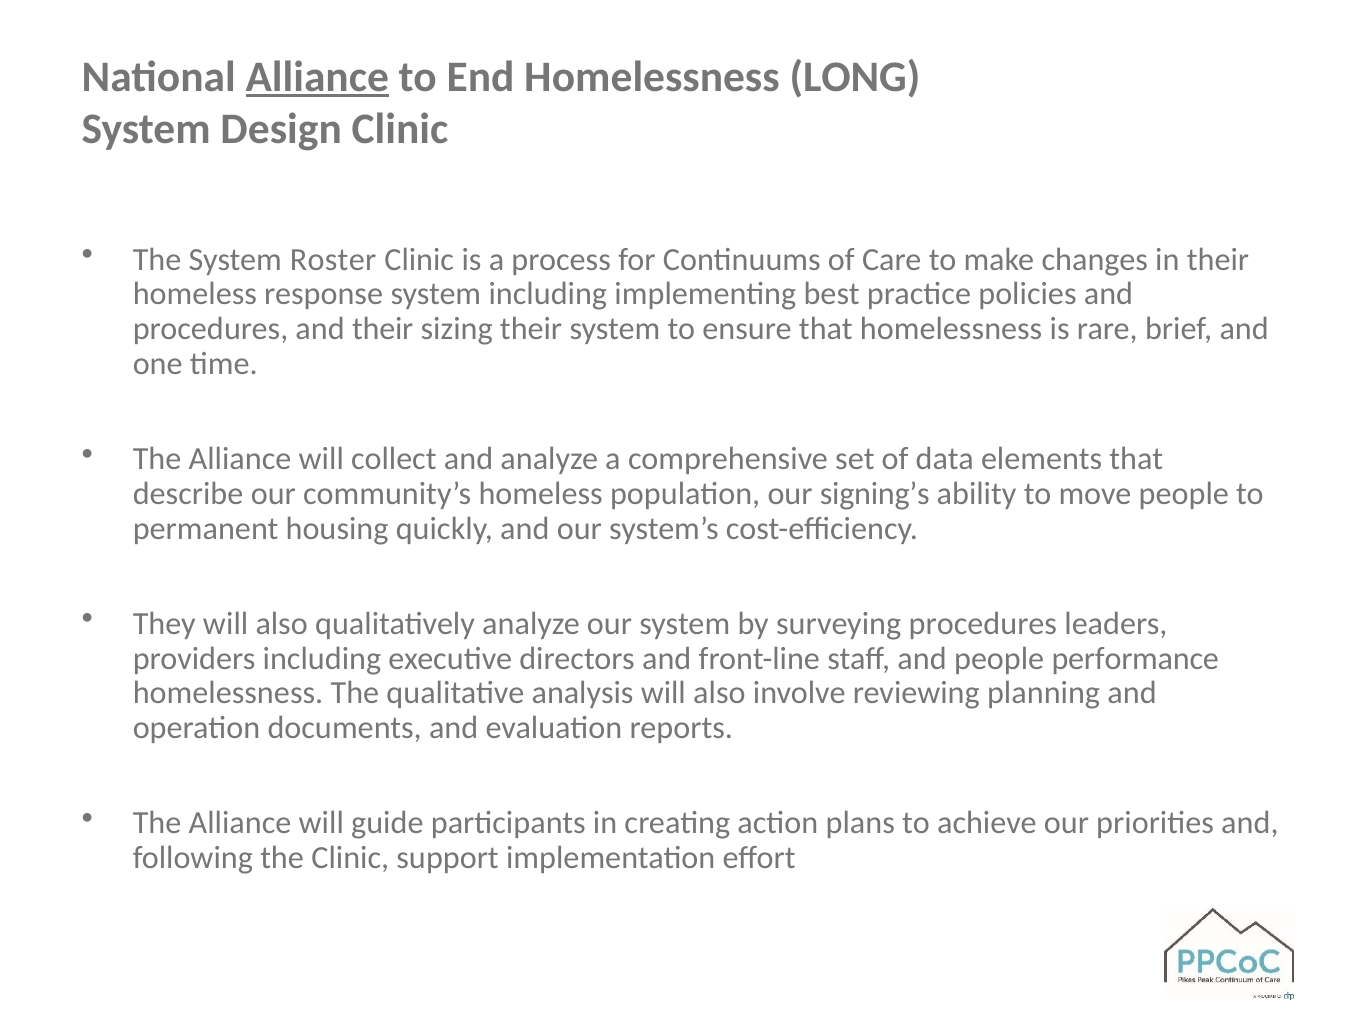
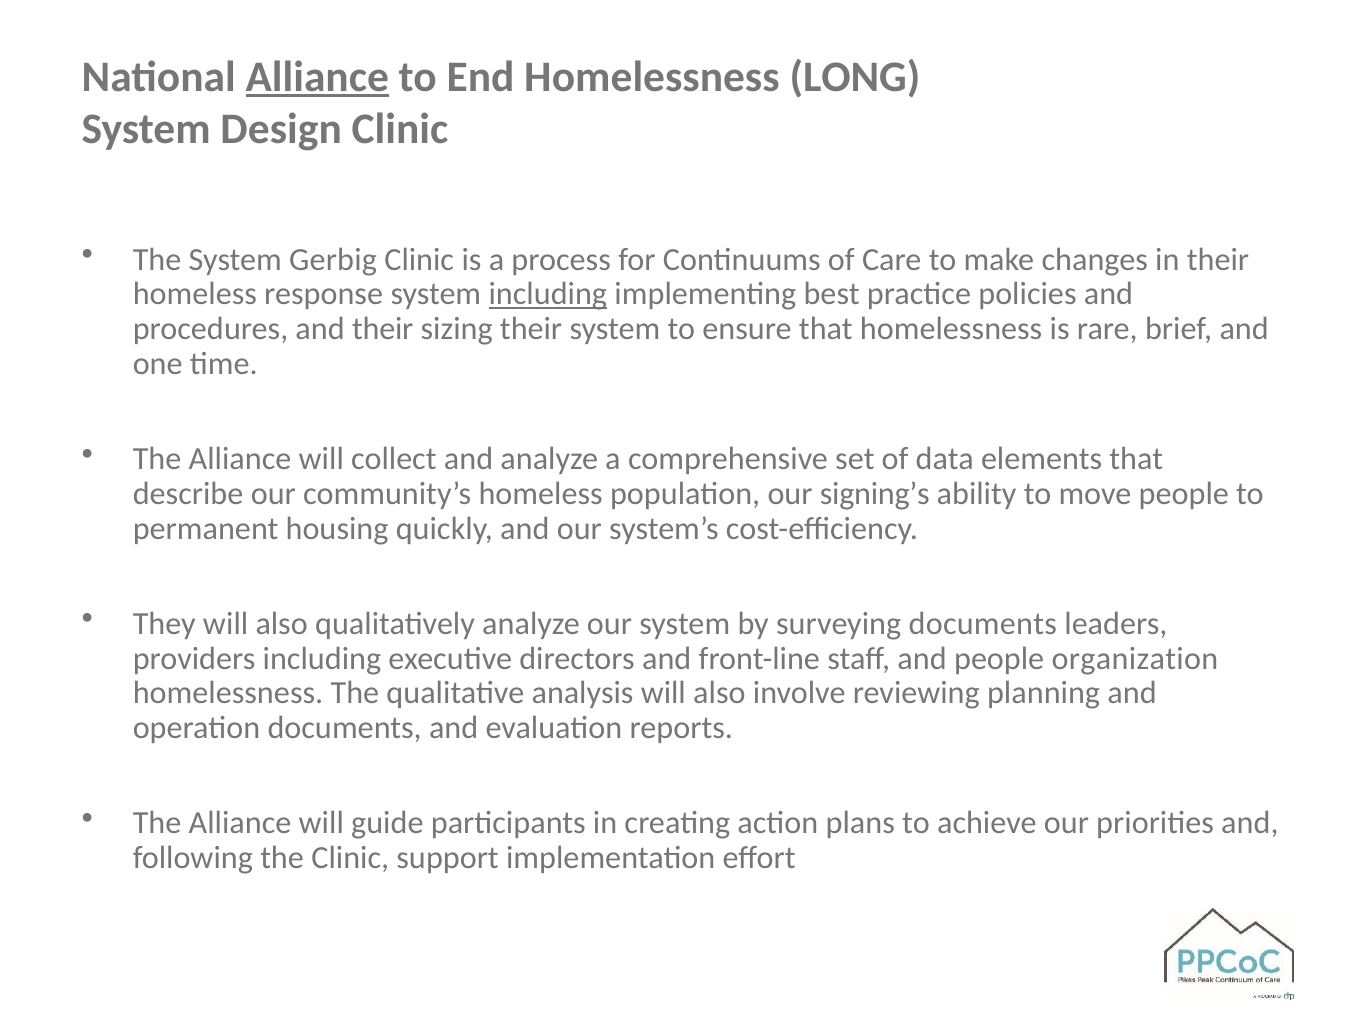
Roster: Roster -> Gerbig (333, 259)
including underline: none -> present (548, 294)
surveying procedures: procedures -> documents (983, 623)
performance: performance -> organization (1135, 658)
